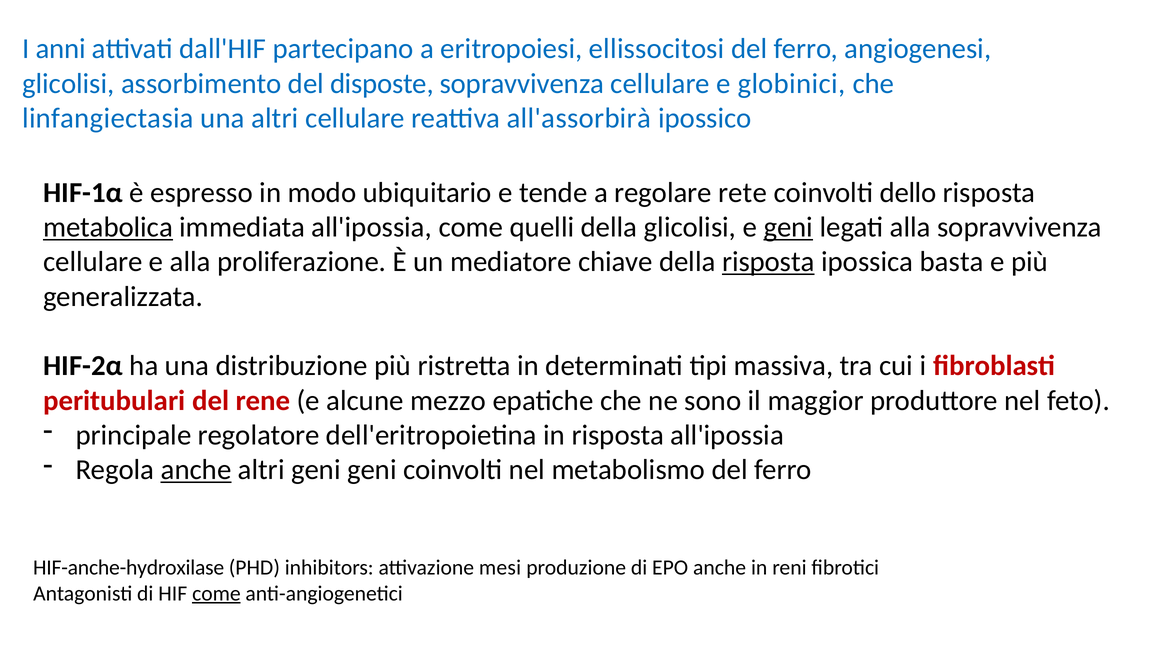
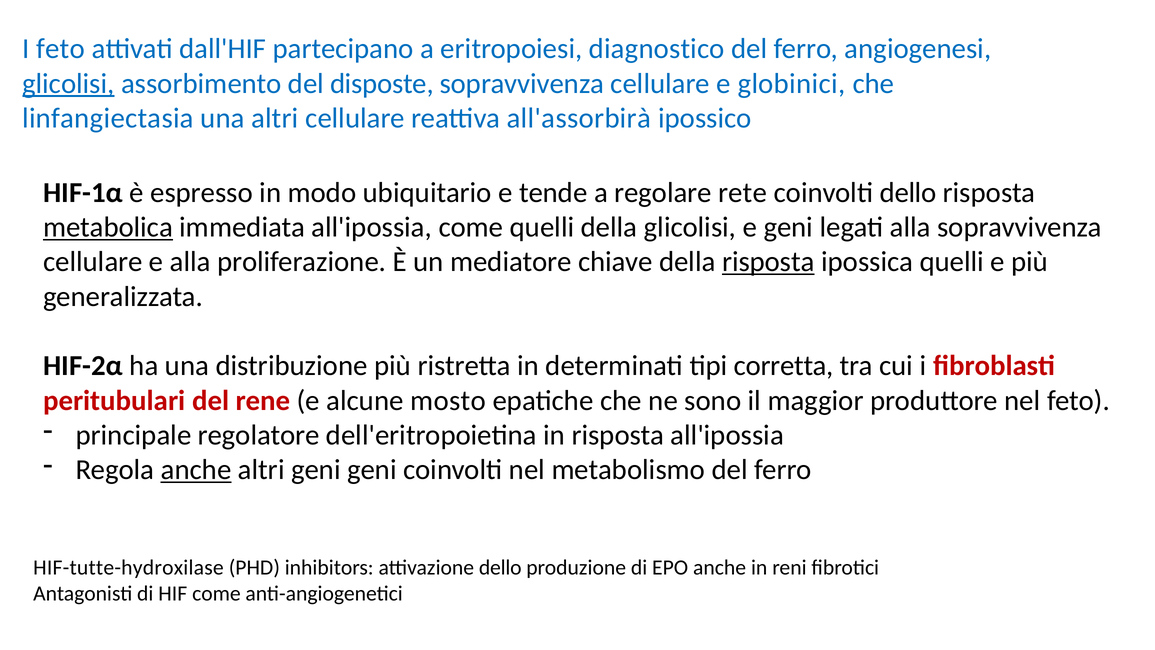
I anni: anni -> feto (61, 49)
ellissocitosi: ellissocitosi -> diagnostico (657, 49)
glicolisi underline: none -> present (68, 84)
geni underline: present -> none (788, 227)
ipossica basta: basta -> quelli (952, 262)
massiva: massiva -> corretta (784, 366)
mezzo: mezzo -> mosto (448, 400)
HIF-anche-hydroxilase: HIF-anche-hydroxilase -> HIF-tutte-hydroxilase (128, 567)
attivazione mesi: mesi -> dello (500, 567)
come underline: present -> none (216, 593)
